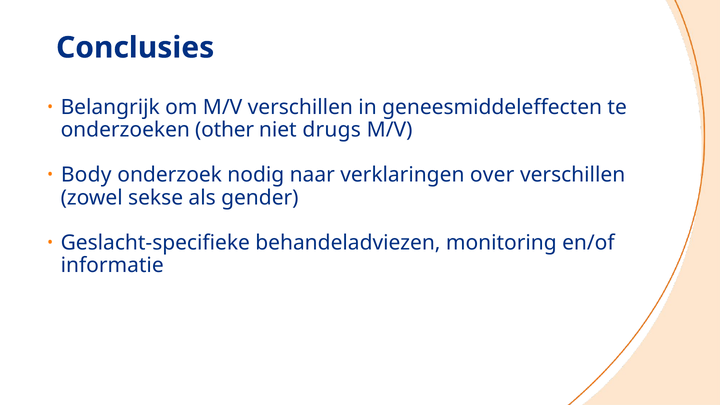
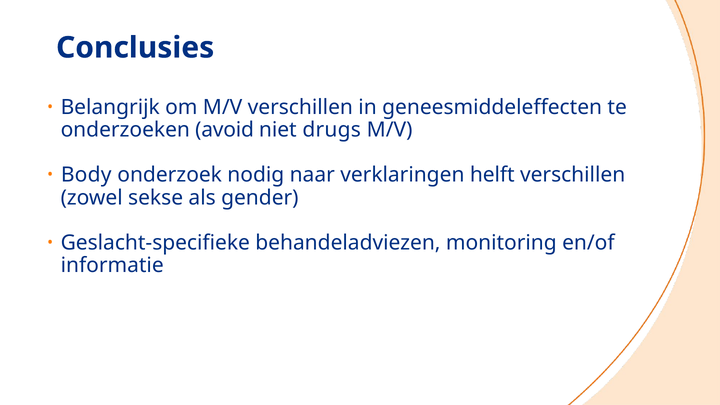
other: other -> avoid (225, 130)
over: over -> helft (492, 175)
